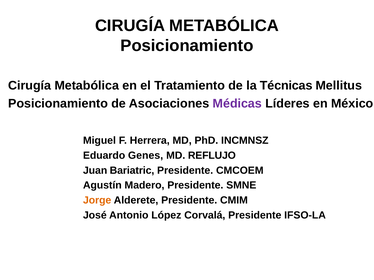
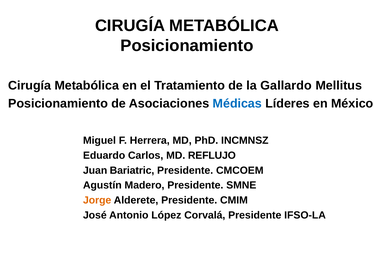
Técnicas: Técnicas -> Gallardo (286, 86)
Médicas colour: purple -> blue (237, 104)
Genes: Genes -> Carlos (146, 156)
